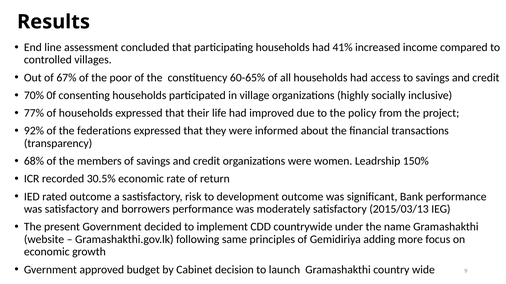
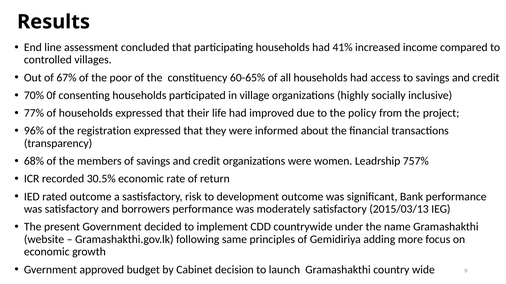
92%: 92% -> 96% (34, 131)
federations: federations -> registration (104, 131)
150%: 150% -> 757% (416, 161)
